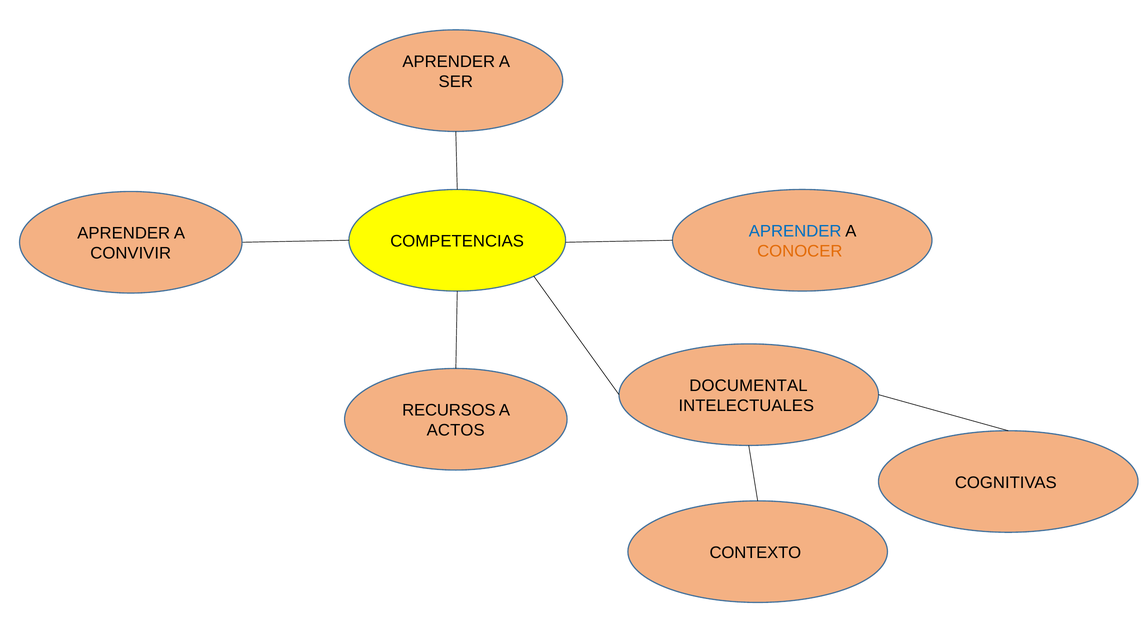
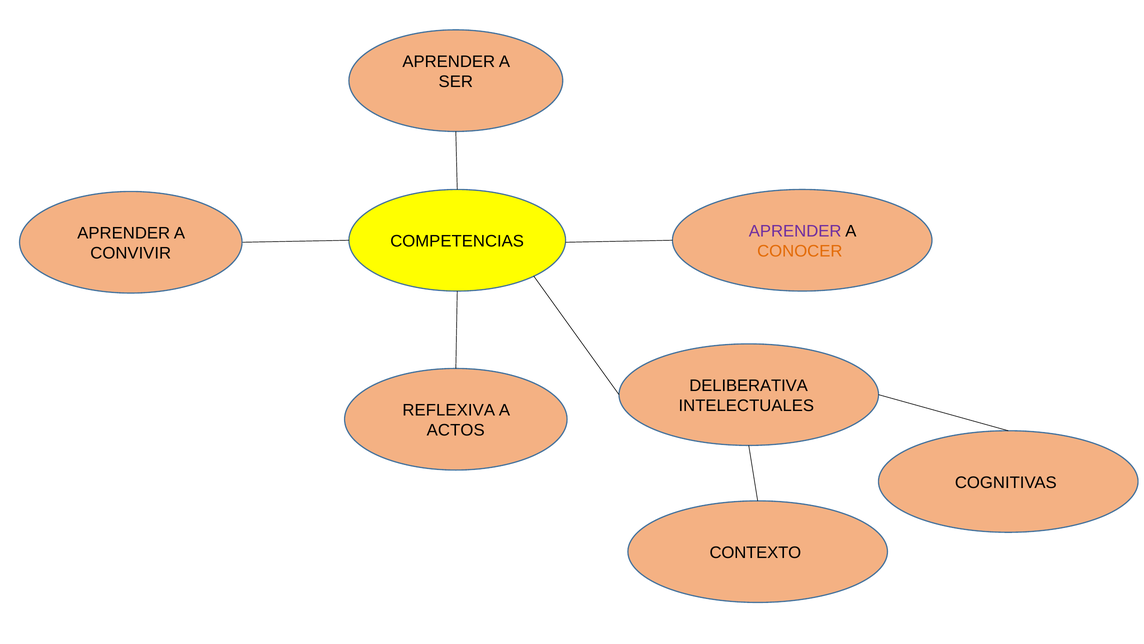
APRENDER colour: blue -> purple (795, 231)
DOCUMENTAL: DOCUMENTAL -> DELIBERATIVA (749, 385)
RECURSOS: RECURSOS -> REFLEXIVA (449, 410)
